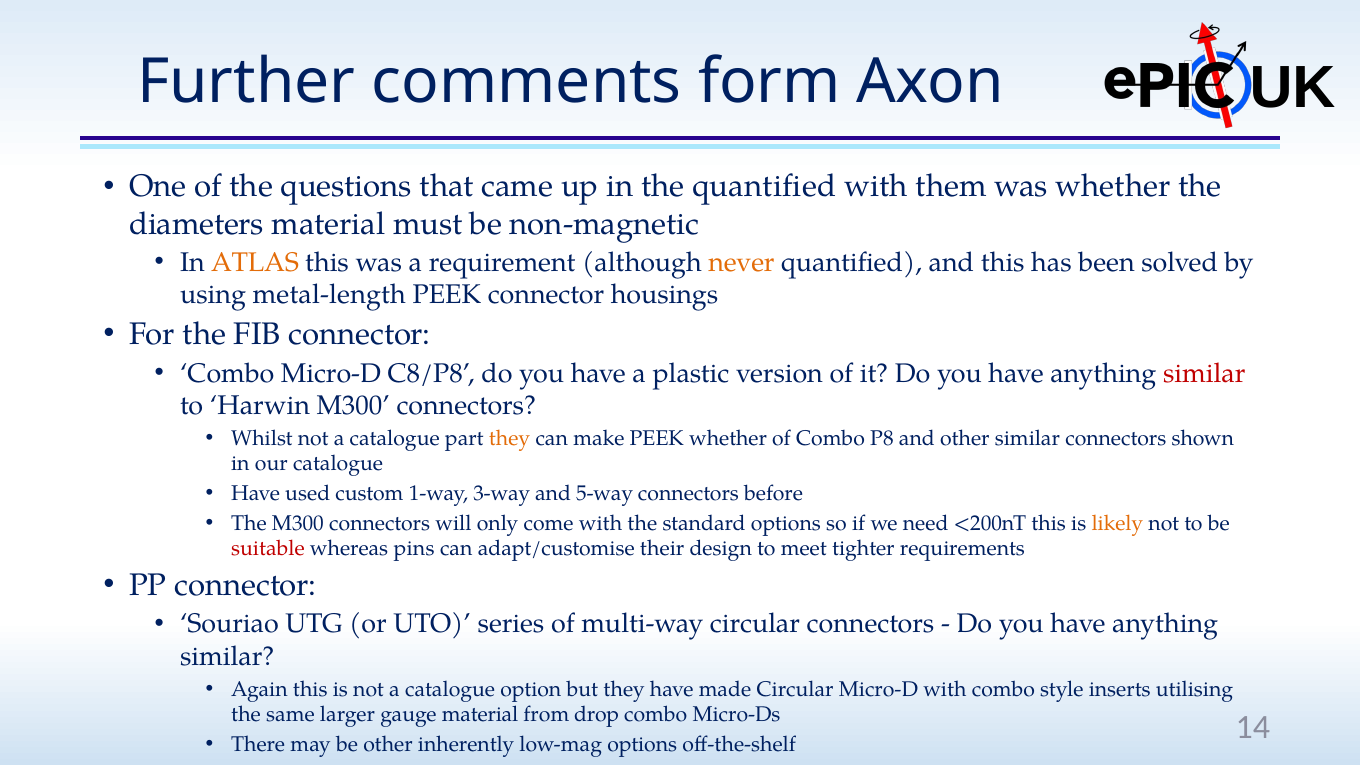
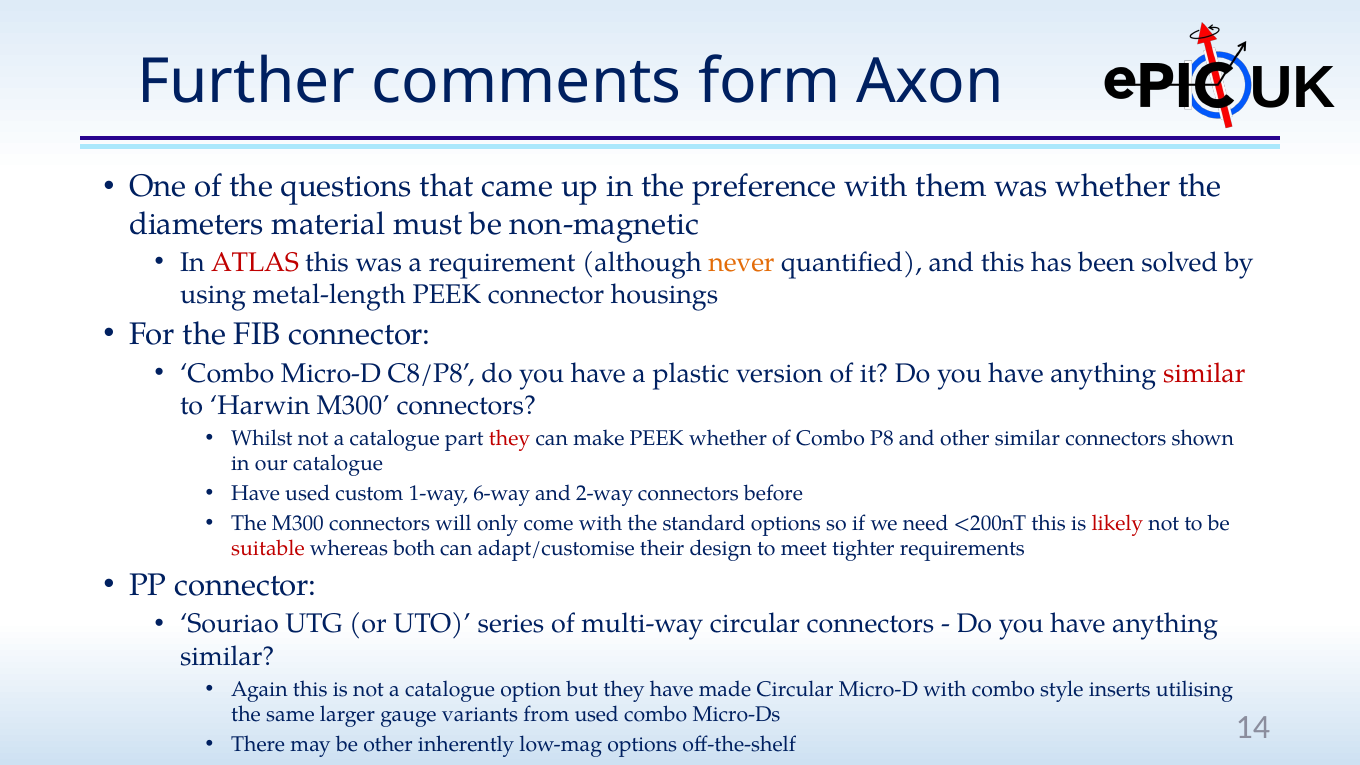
the quantified: quantified -> preference (764, 187)
ATLAS colour: orange -> red (255, 263)
they colour: orange -> red (510, 438)
3-way: 3-way -> 6-way (502, 494)
5-way: 5-way -> 2-way (605, 494)
likely colour: orange -> red (1117, 523)
pins: pins -> both (414, 549)
gauge material: material -> variants (480, 715)
from drop: drop -> used (597, 715)
